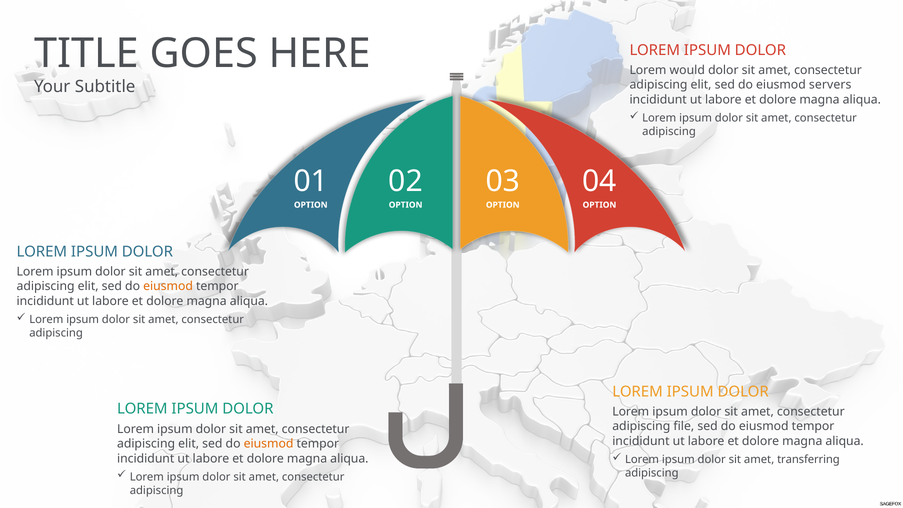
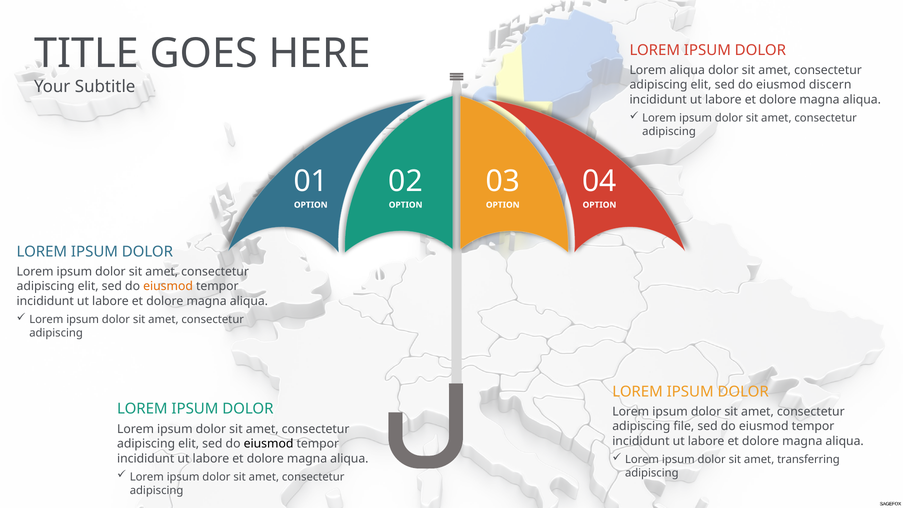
Lorem would: would -> aliqua (687, 70)
servers: servers -> discern (830, 85)
eiusmod colour: orange -> black (269, 444)
